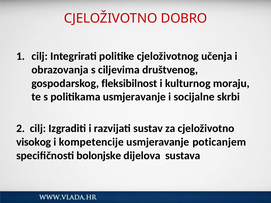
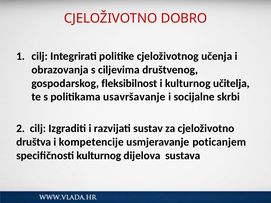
moraju: moraju -> učitelja (231, 83)
politikama usmjeravanje: usmjeravanje -> usavršavanje (134, 97)
visokog: visokog -> društva (34, 142)
specifičnosti bolonjske: bolonjske -> kulturnog (99, 156)
